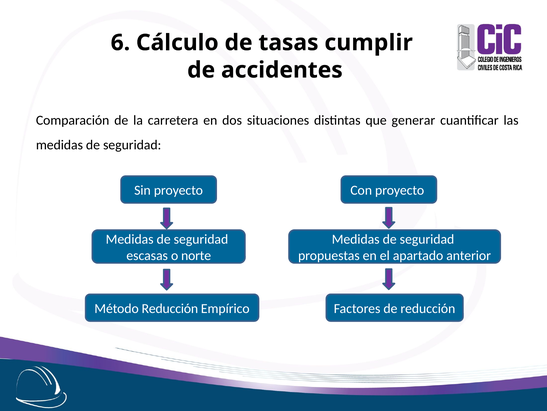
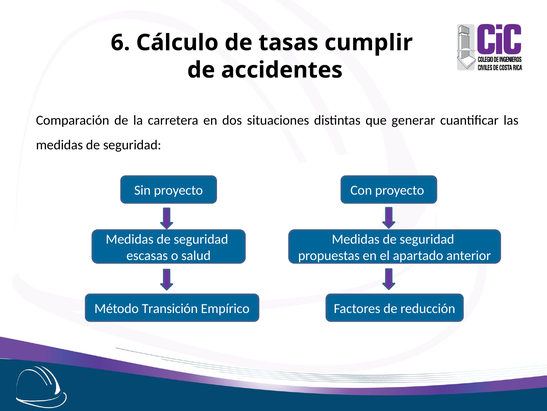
norte: norte -> salud (196, 255)
Método Reducción: Reducción -> Transición (170, 308)
